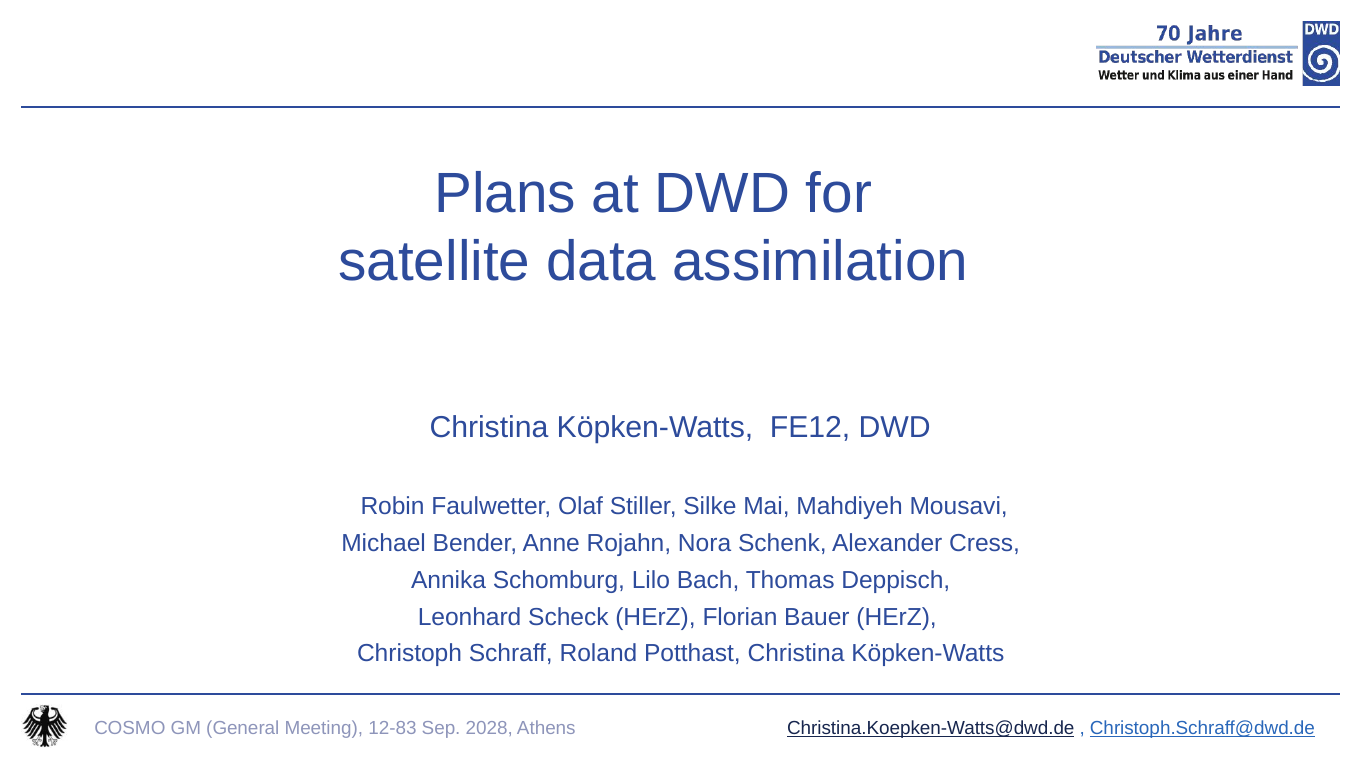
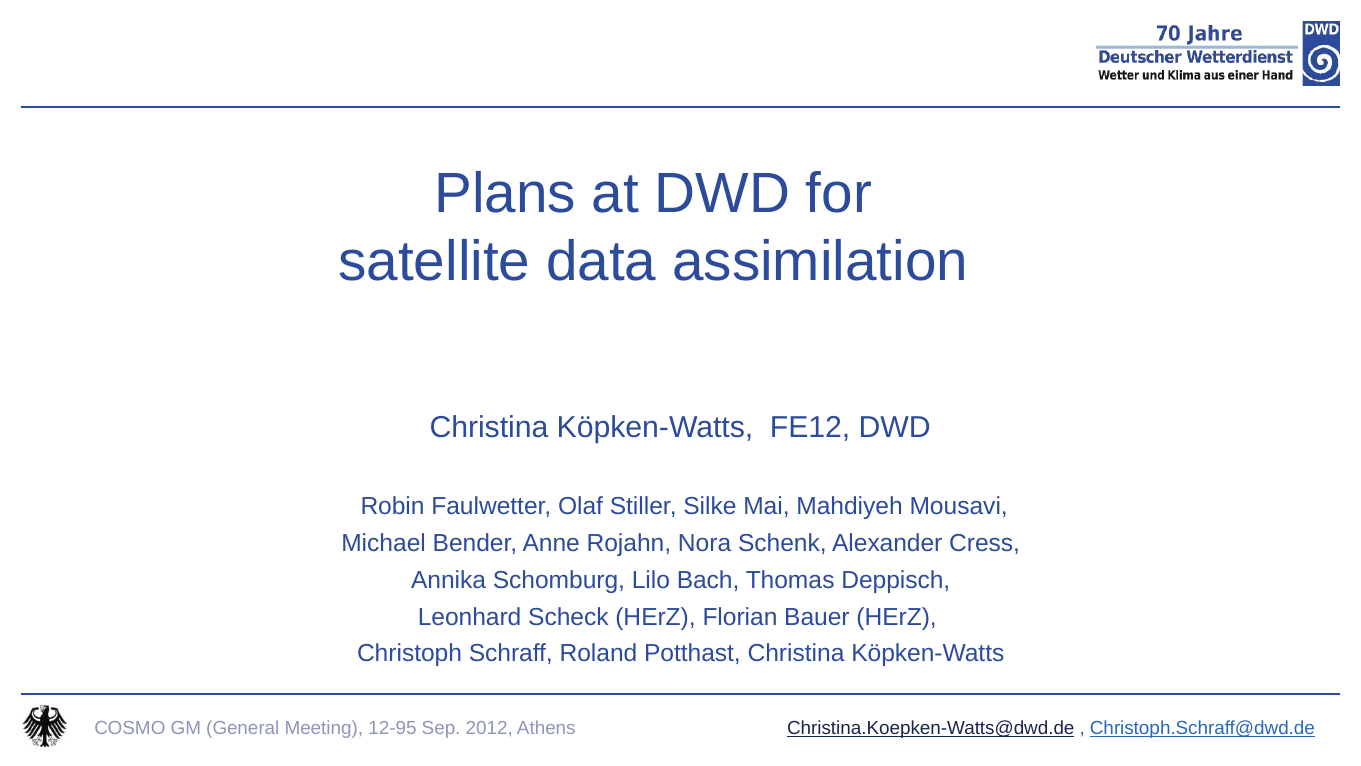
12-83: 12-83 -> 12-95 (392, 728)
2028: 2028 -> 2012 (489, 728)
